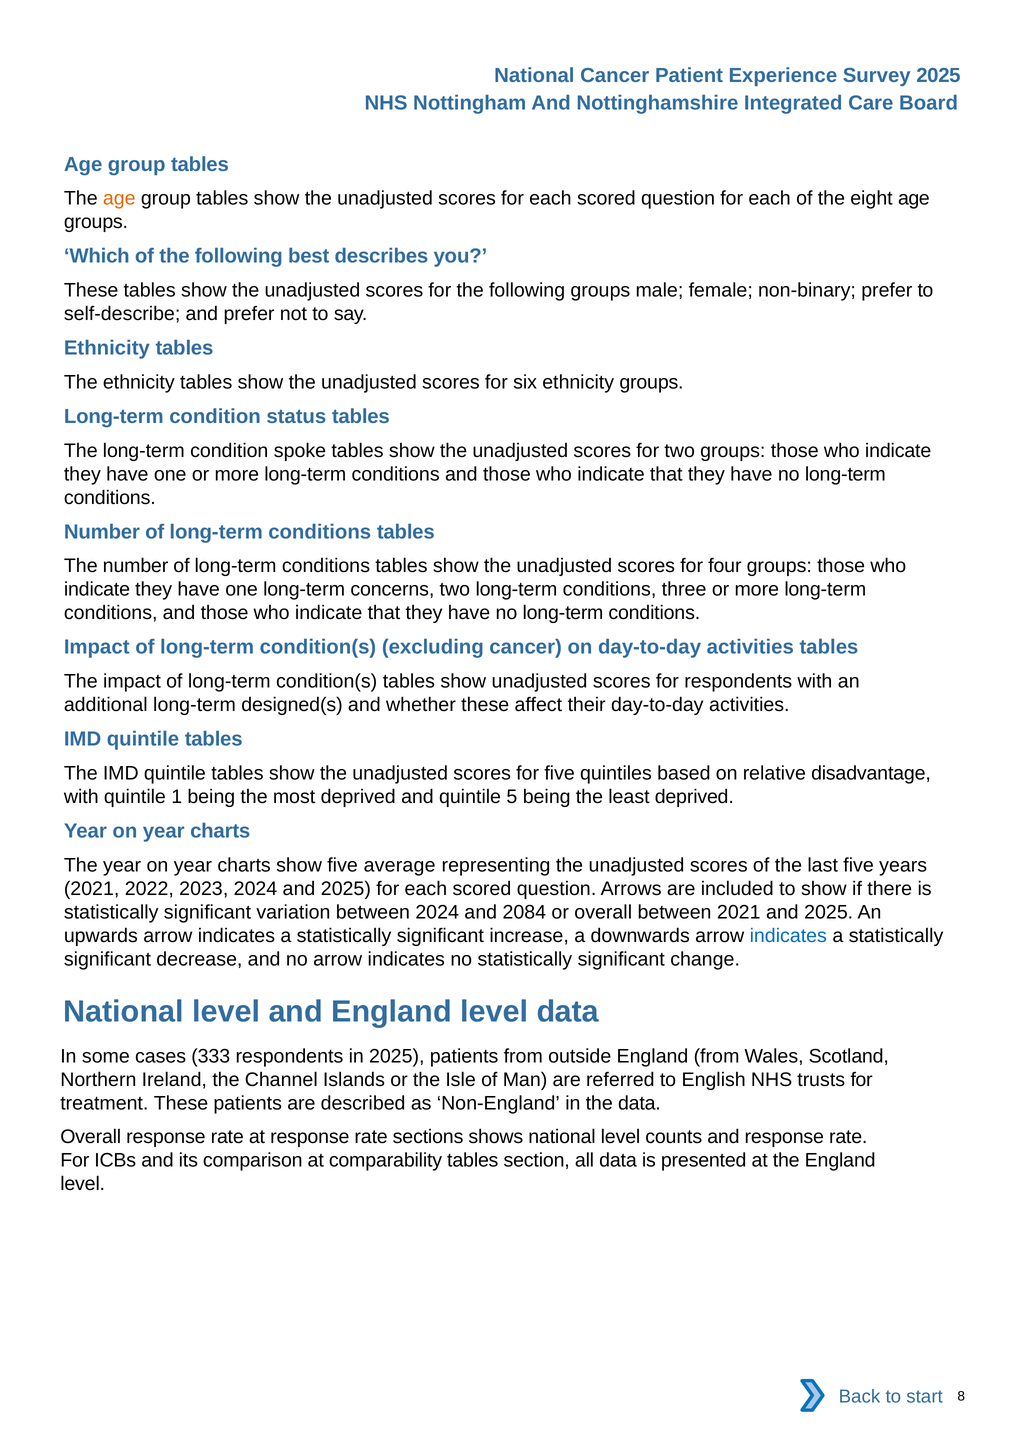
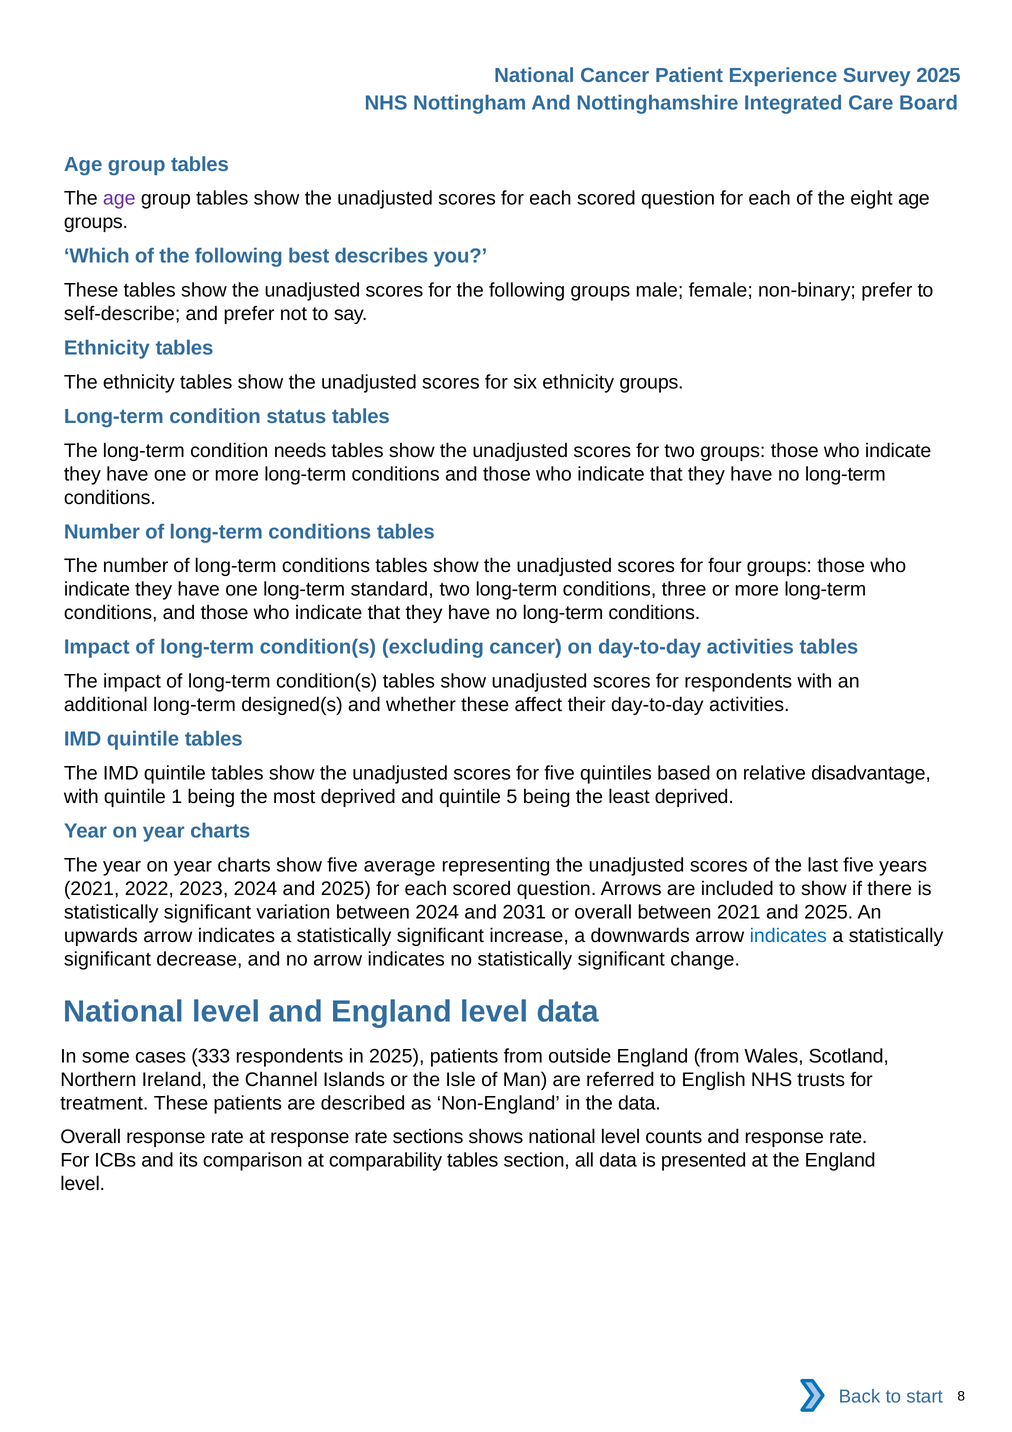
age colour: orange -> purple (119, 198)
spoke: spoke -> needs (300, 451)
concerns: concerns -> standard (392, 590)
2084: 2084 -> 2031 (524, 912)
